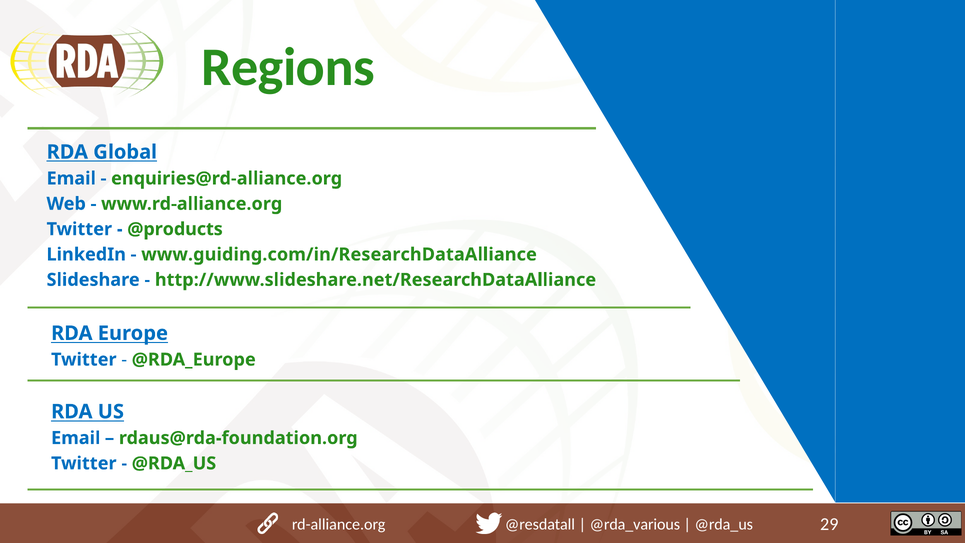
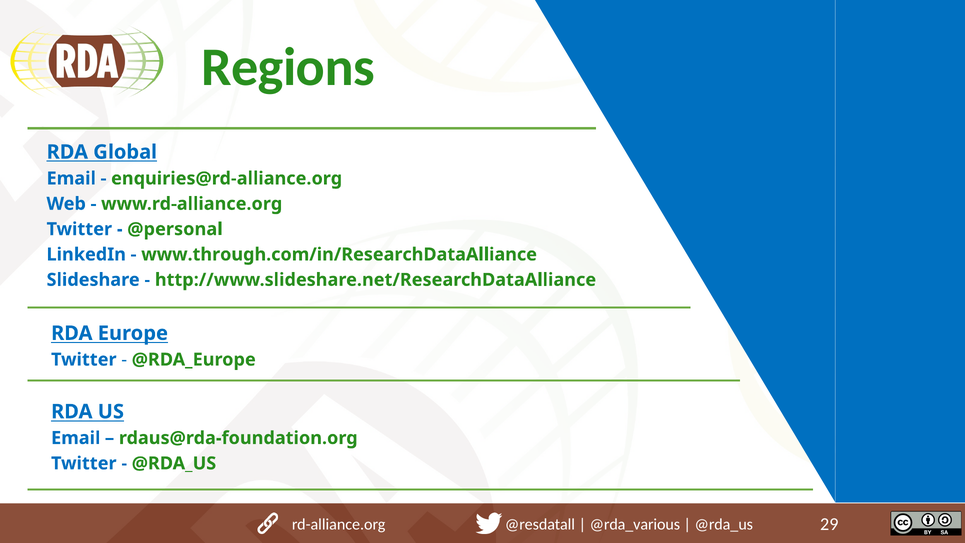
@products: @products -> @personal (175, 229)
www.guiding.com/in/ResearchDataAlliance: www.guiding.com/in/ResearchDataAlliance -> www.through.com/in/ResearchDataAlliance (339, 254)
